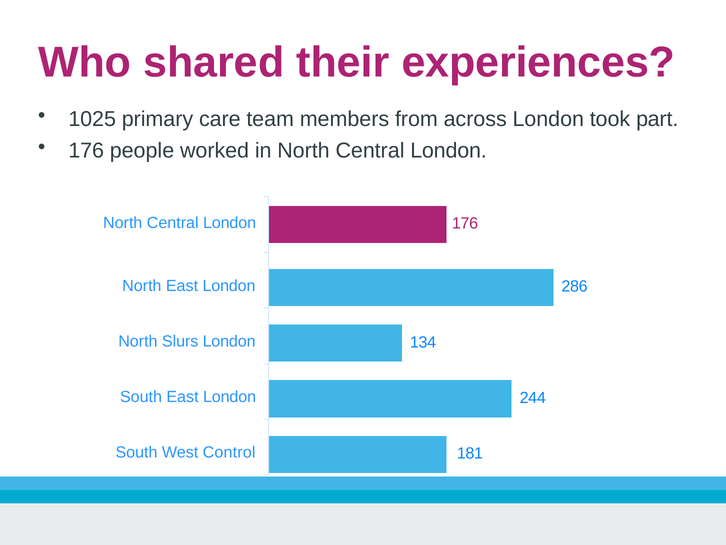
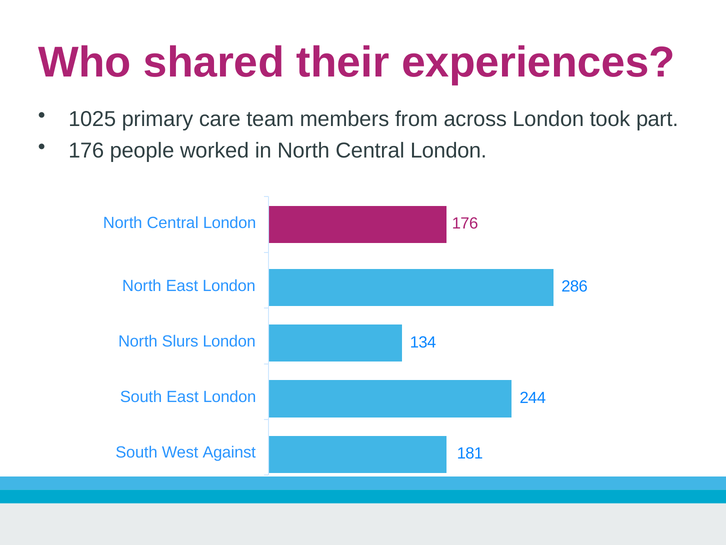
Control: Control -> Against (229, 452)
